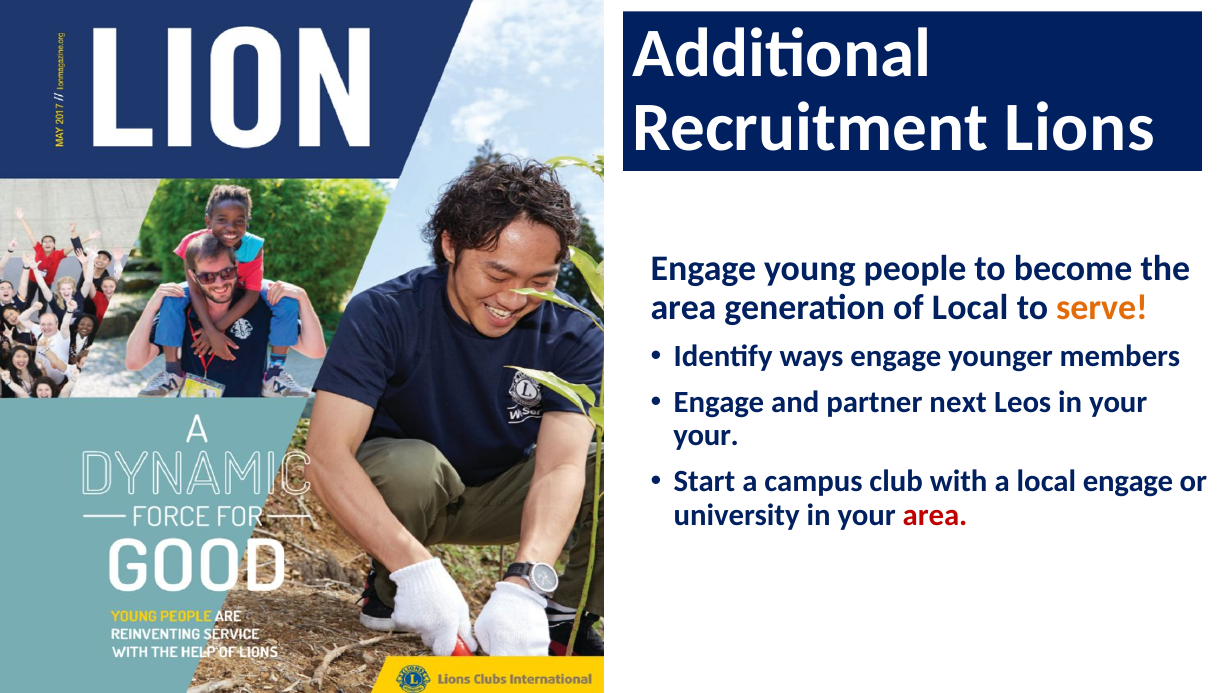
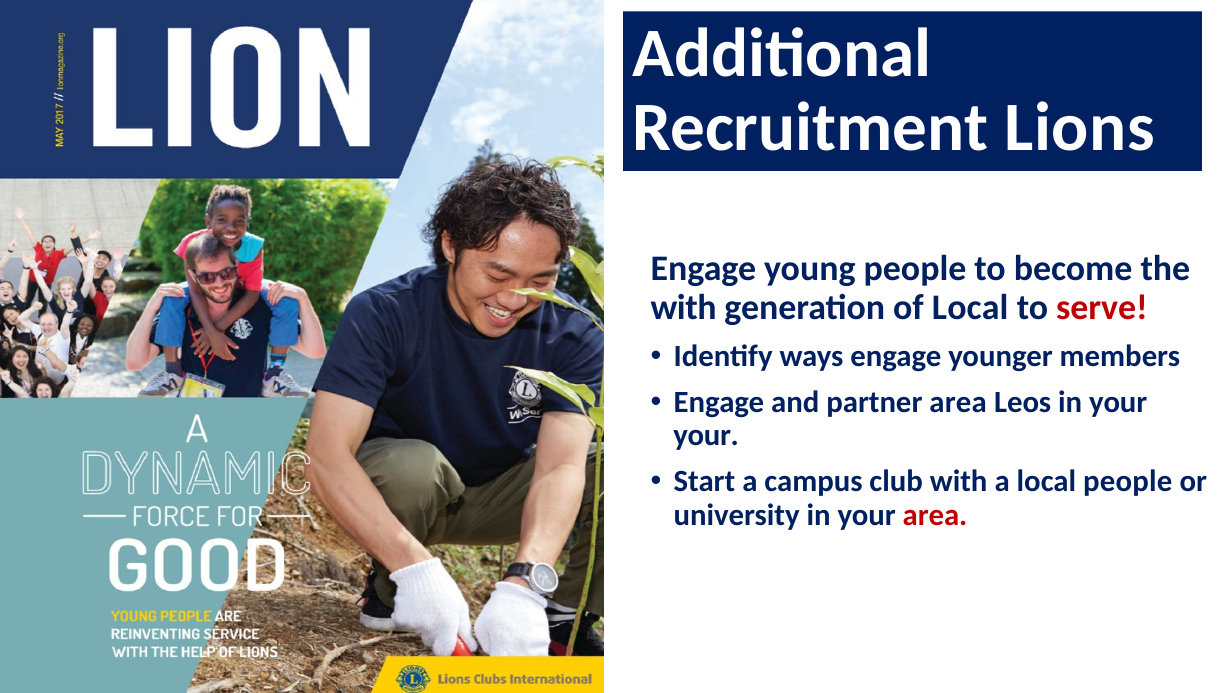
area: area -> with (684, 307)
serve colour: orange -> red (1102, 307)
partner next: next -> area (958, 402)
local engage: engage -> people (1128, 481)
